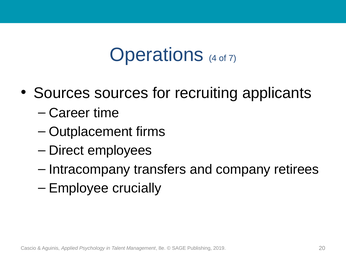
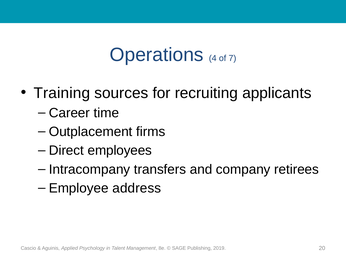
Sources: Sources -> Training (62, 93)
crucially: crucially -> address (137, 188)
